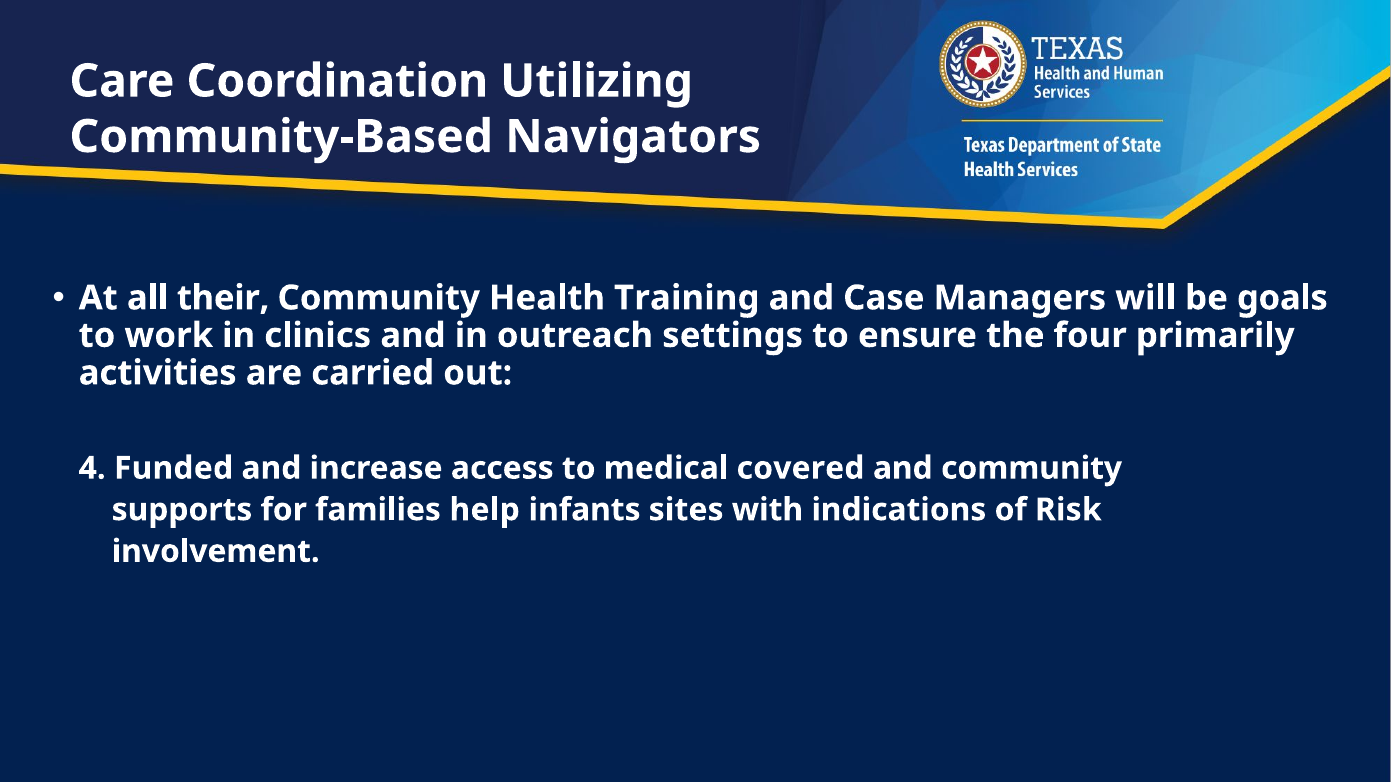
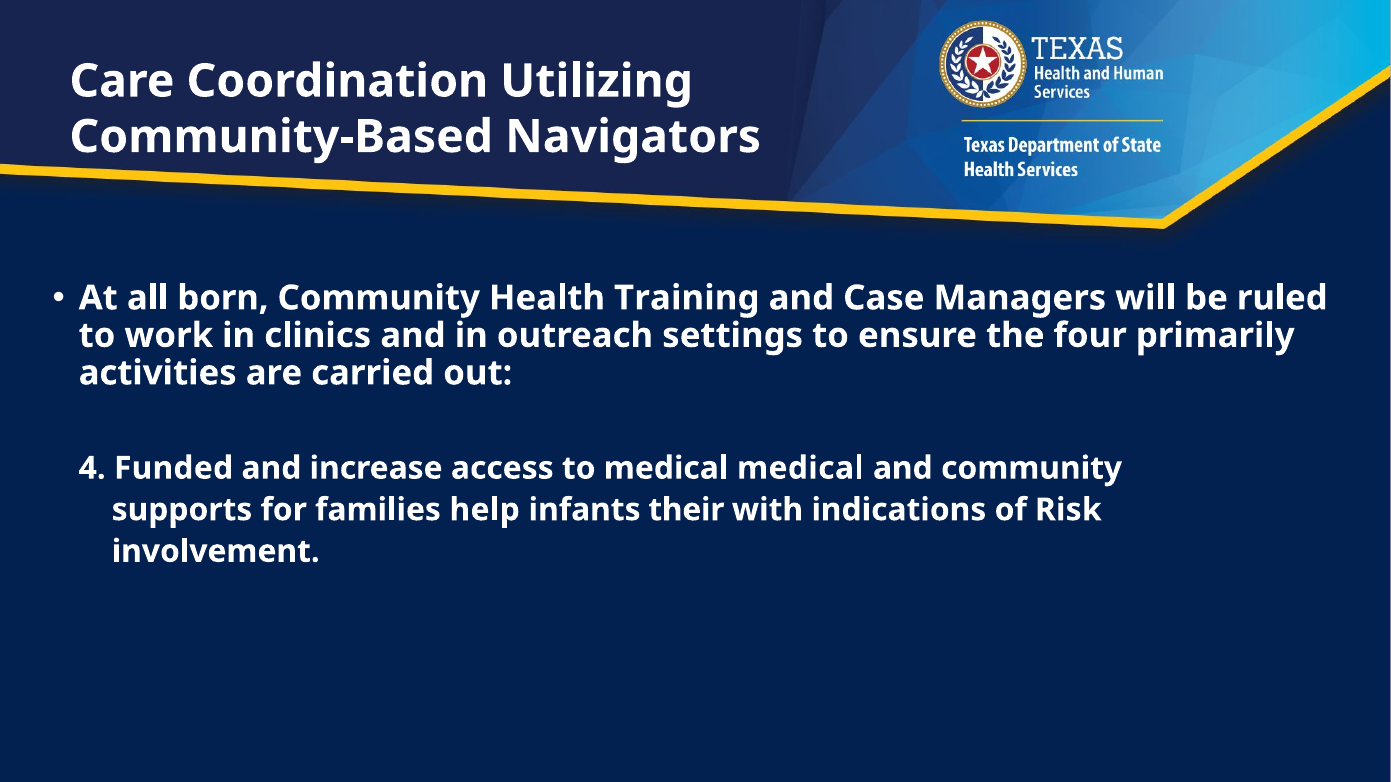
their: their -> born (223, 298)
goals: goals -> ruled (1282, 298)
medical covered: covered -> medical (800, 468)
sites: sites -> their (686, 510)
